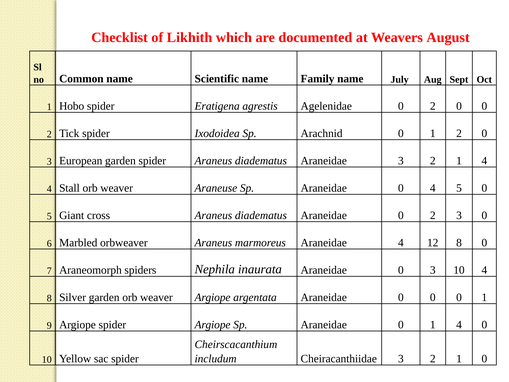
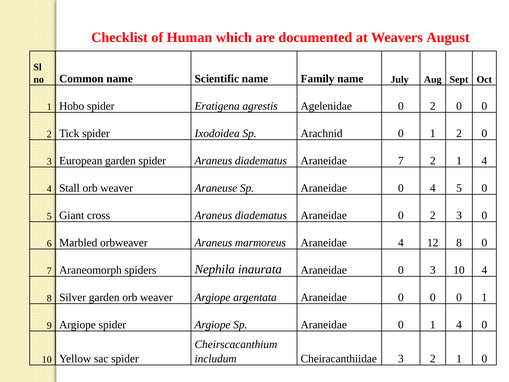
Likhith: Likhith -> Human (190, 38)
Araneidae 3: 3 -> 7 (401, 161)
